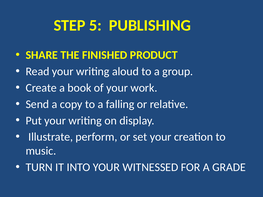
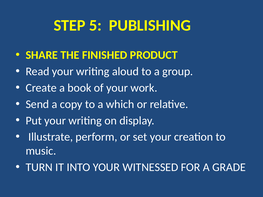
falling: falling -> which (120, 104)
